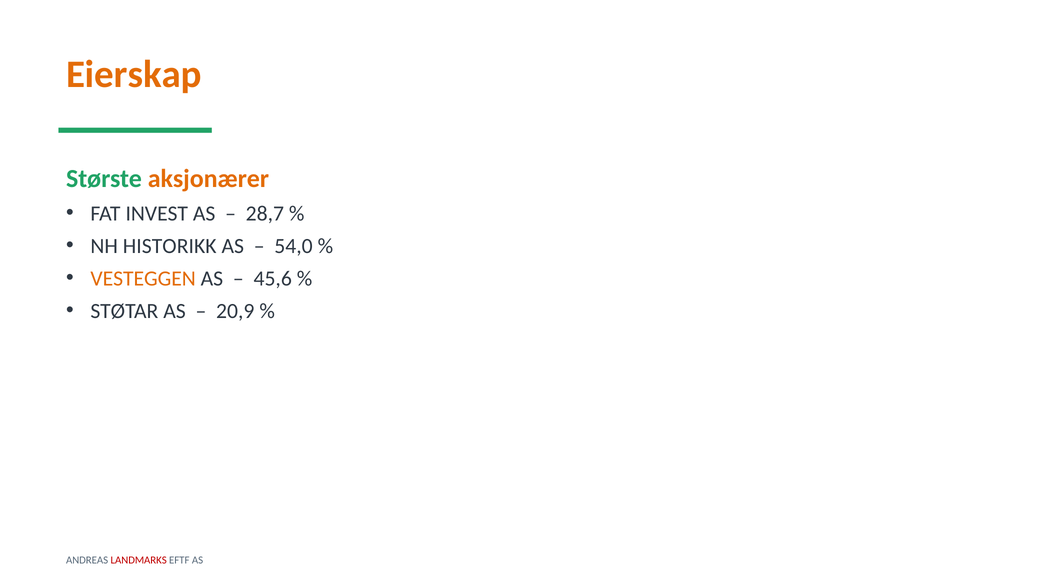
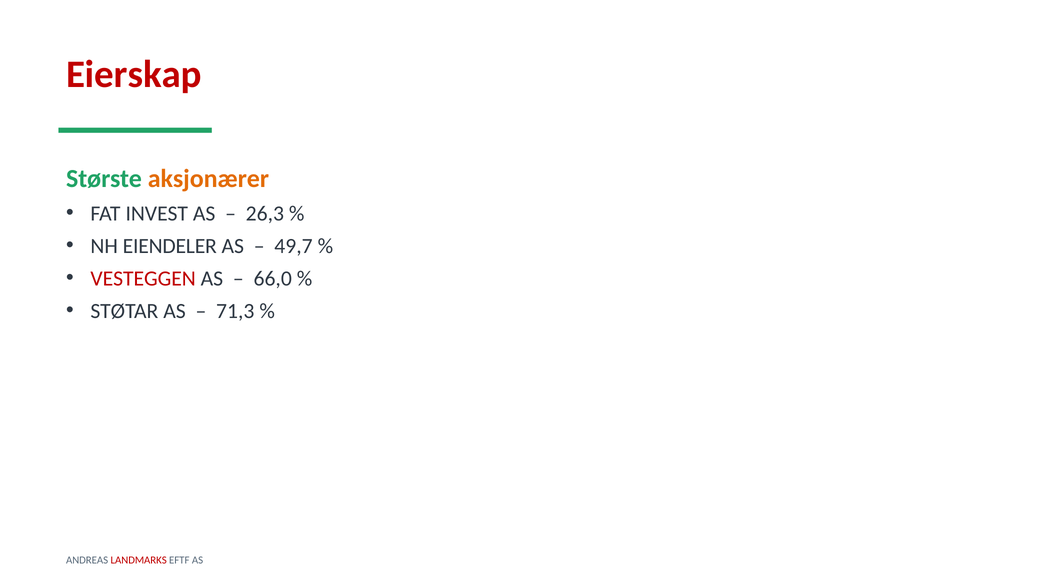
Eierskap colour: orange -> red (134, 74)
28,7: 28,7 -> 26,3 (265, 214)
HISTORIKK: HISTORIKK -> EIENDELER (170, 246)
54,0: 54,0 -> 49,7 (294, 246)
VESTEGGEN colour: orange -> red (143, 279)
45,6: 45,6 -> 66,0 (273, 279)
20,9: 20,9 -> 71,3 (235, 311)
